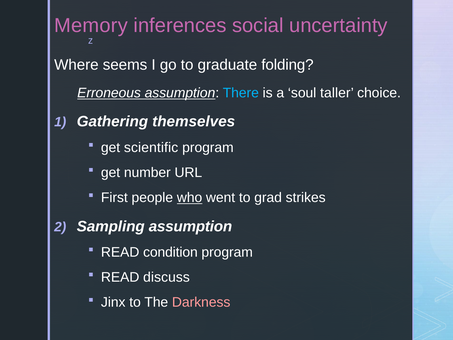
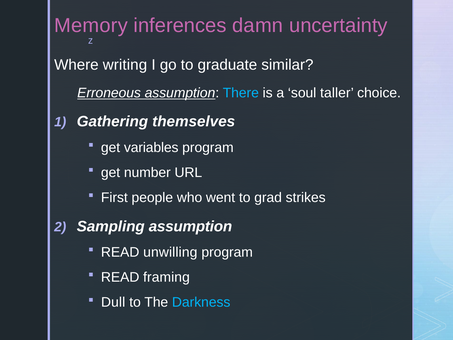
social: social -> damn (258, 25)
seems: seems -> writing (125, 65)
folding: folding -> similar (287, 65)
scientific: scientific -> variables (151, 147)
who underline: present -> none (190, 198)
condition: condition -> unwilling (170, 252)
discuss: discuss -> framing (166, 277)
Jinx: Jinx -> Dull (113, 302)
Darkness colour: pink -> light blue (201, 302)
